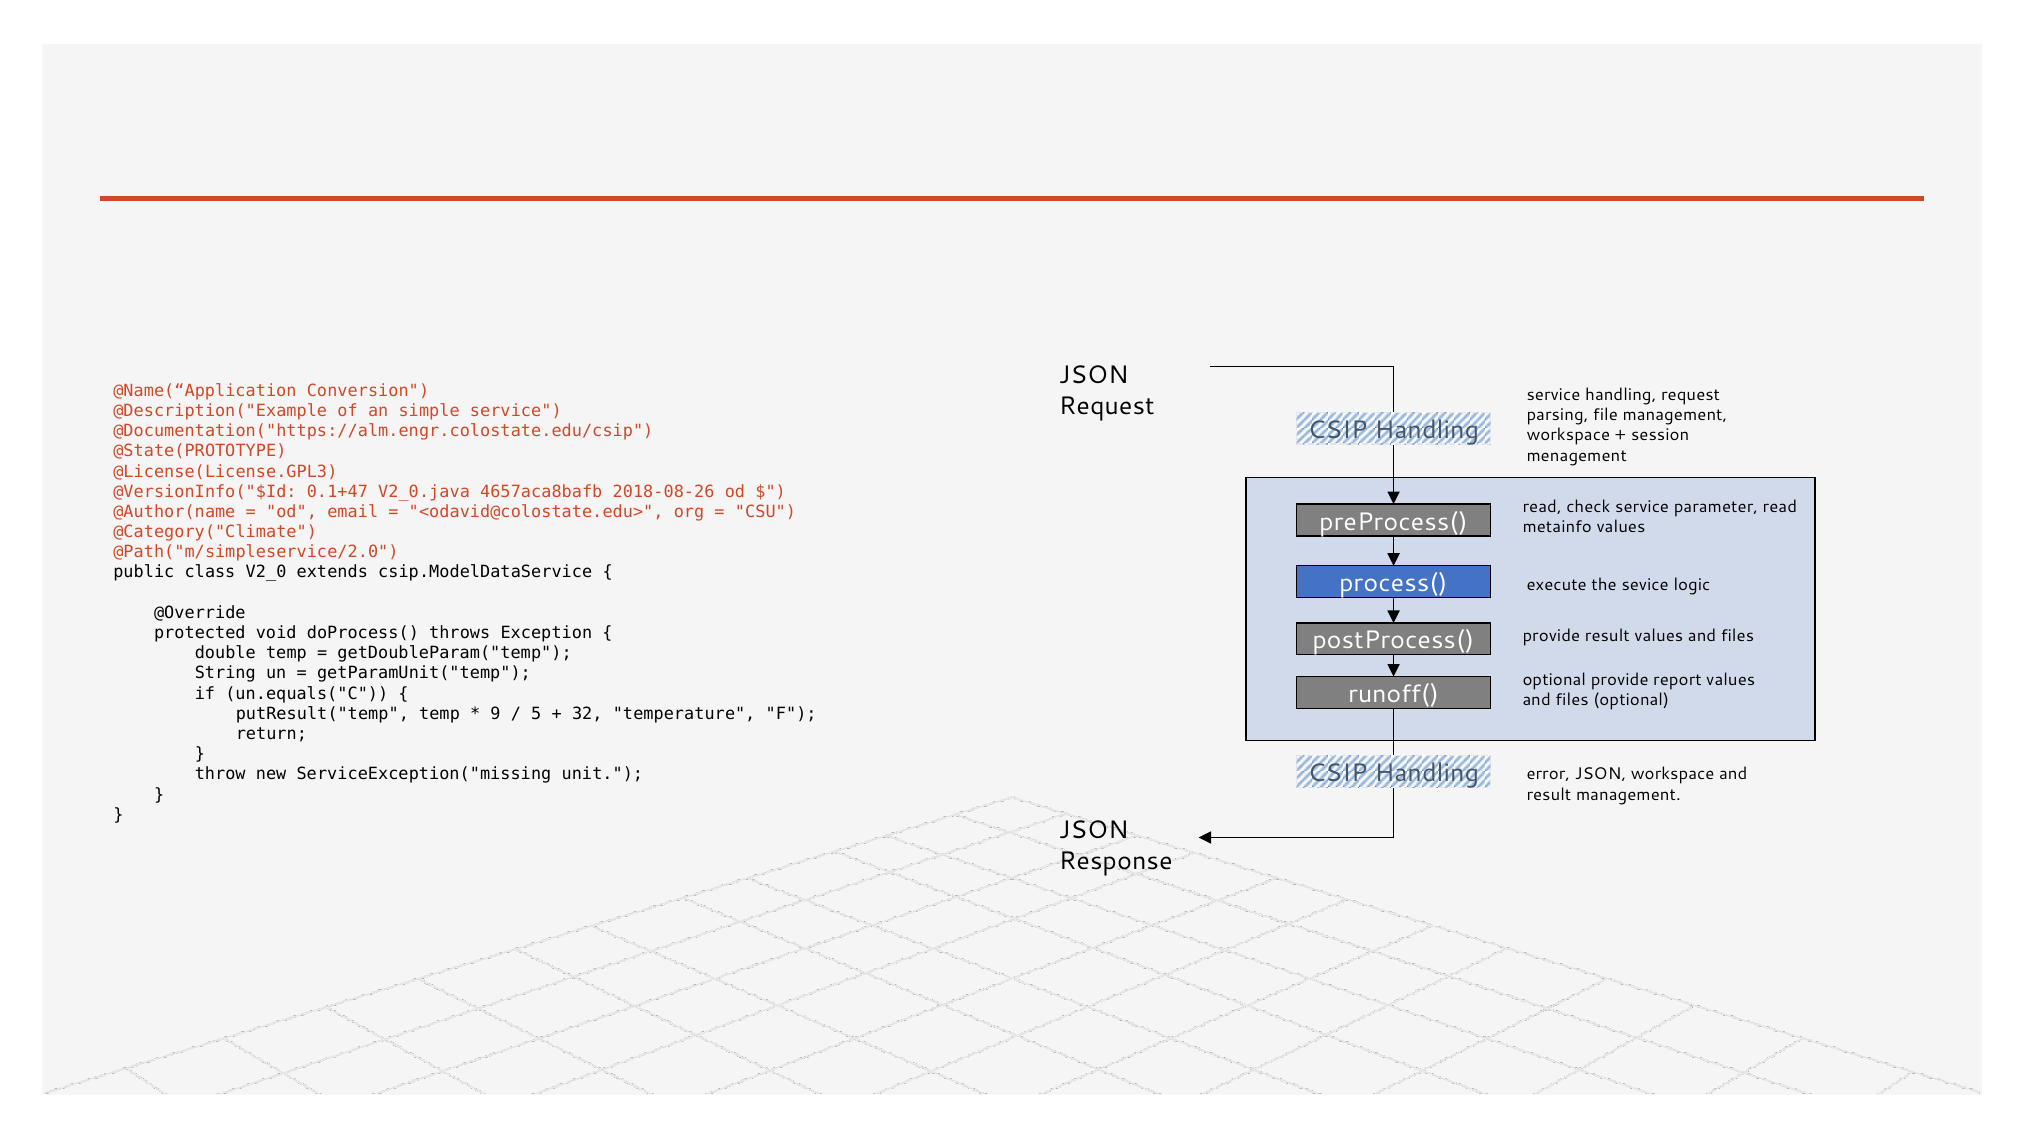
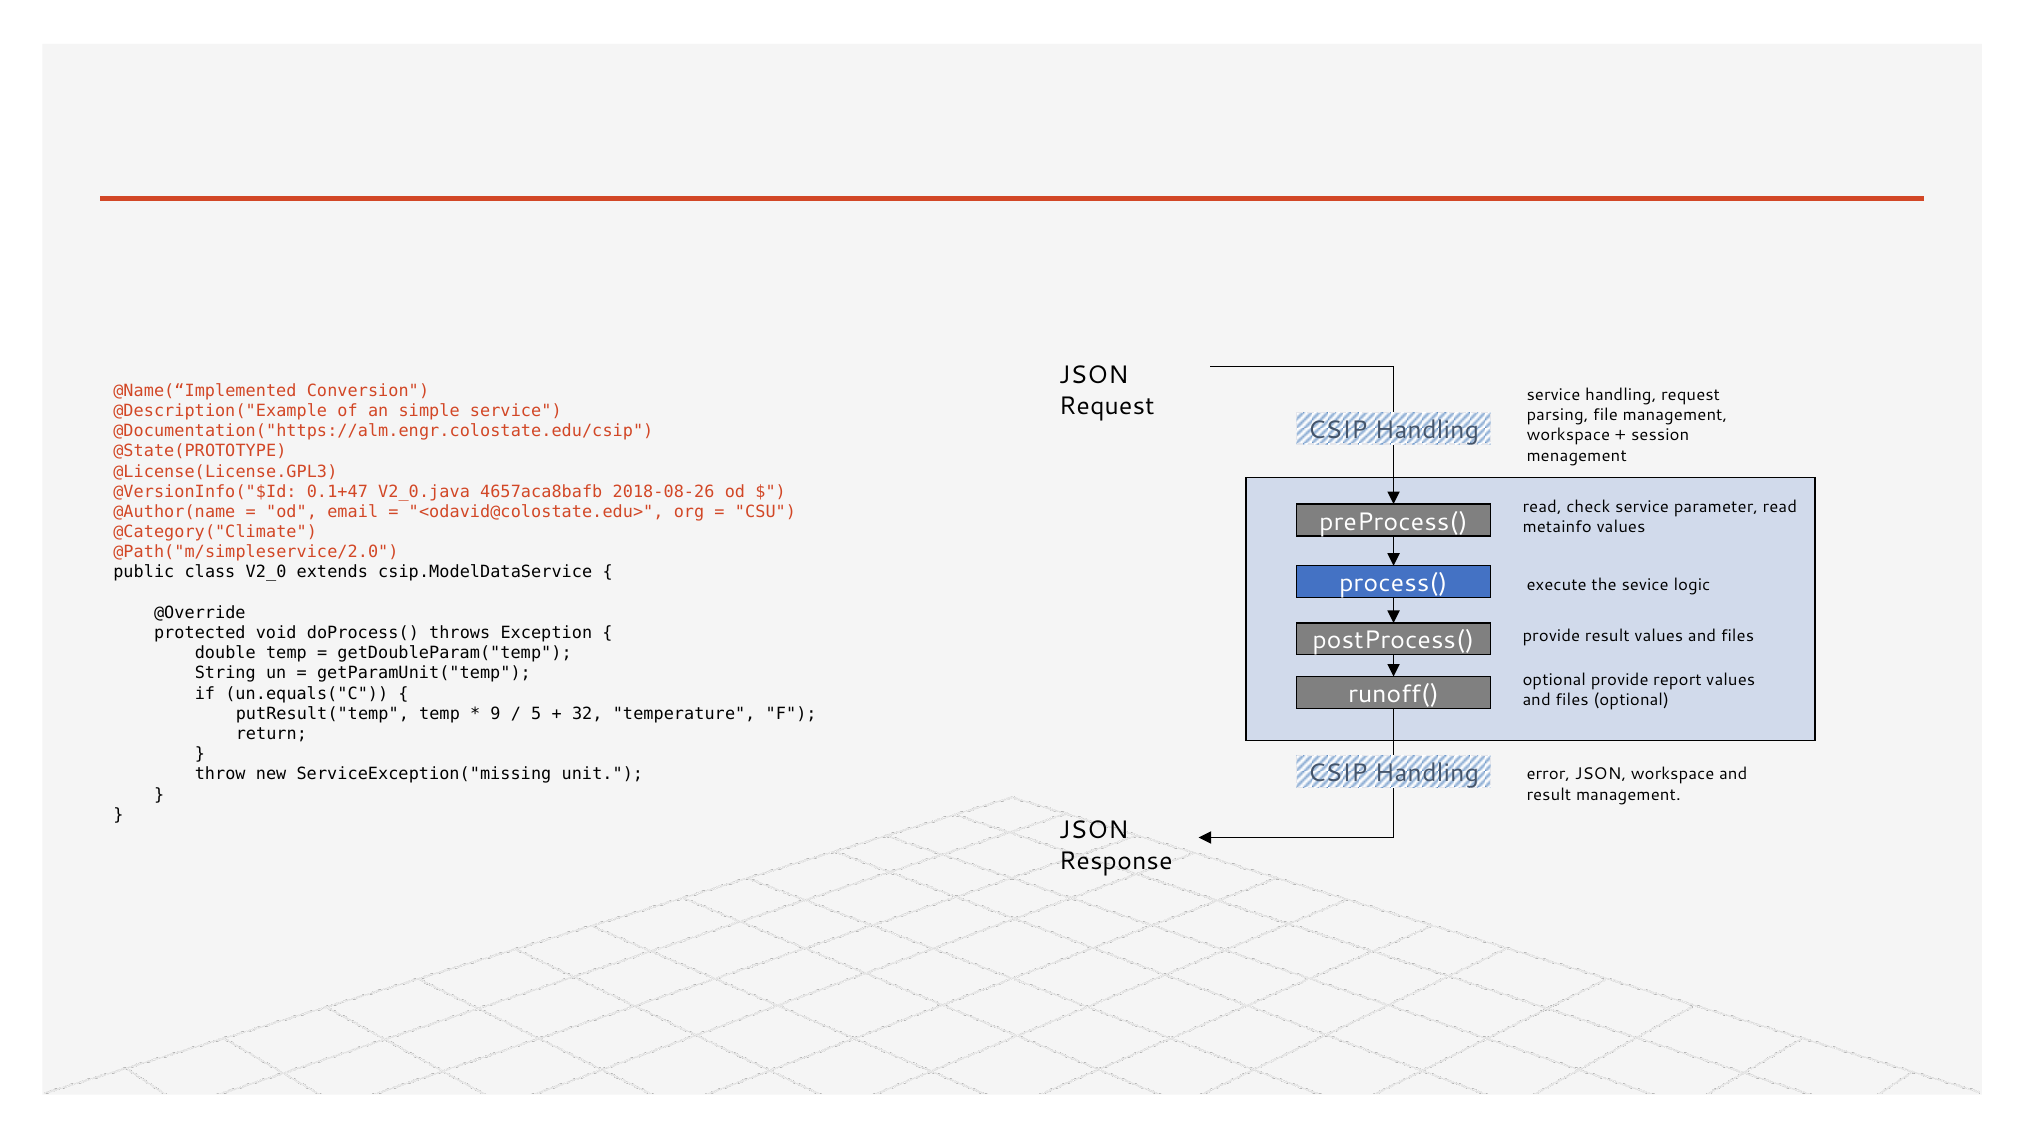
@Name(“Application: @Name(“Application -> @Name(“Implemented (205, 391)
